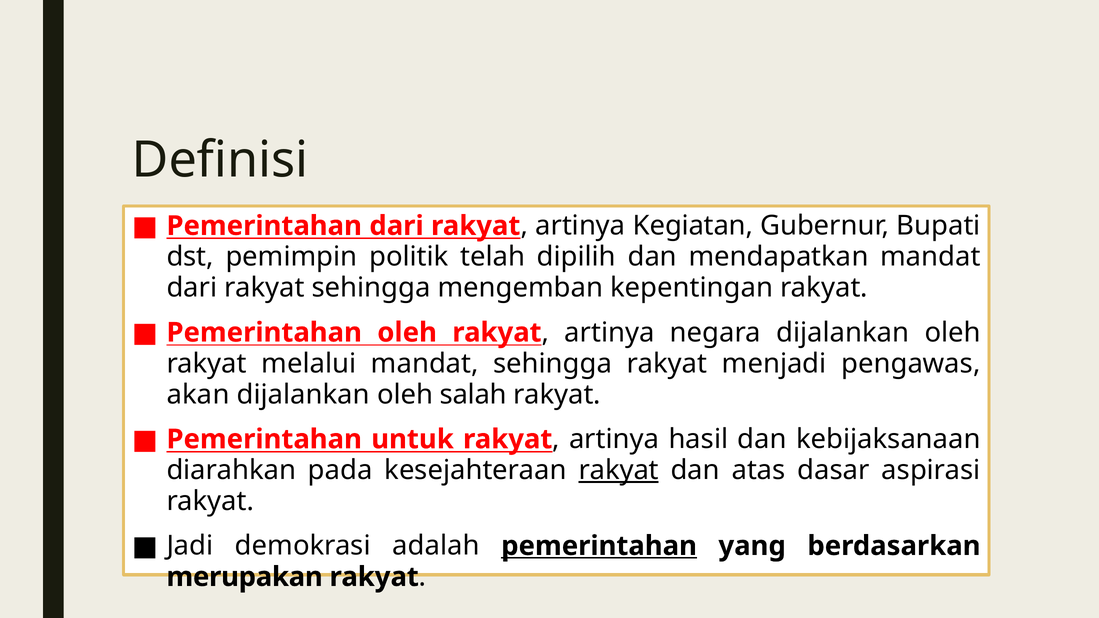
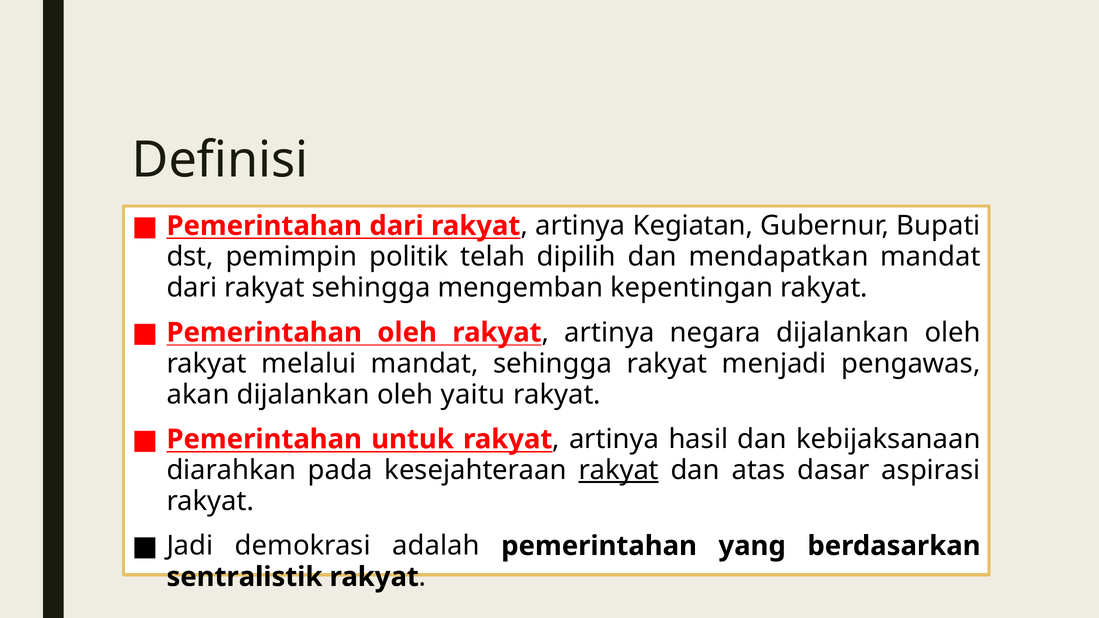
salah: salah -> yaitu (473, 395)
pemerintahan underline: present -> none (599, 546)
merupakan: merupakan -> sentralistik (244, 577)
